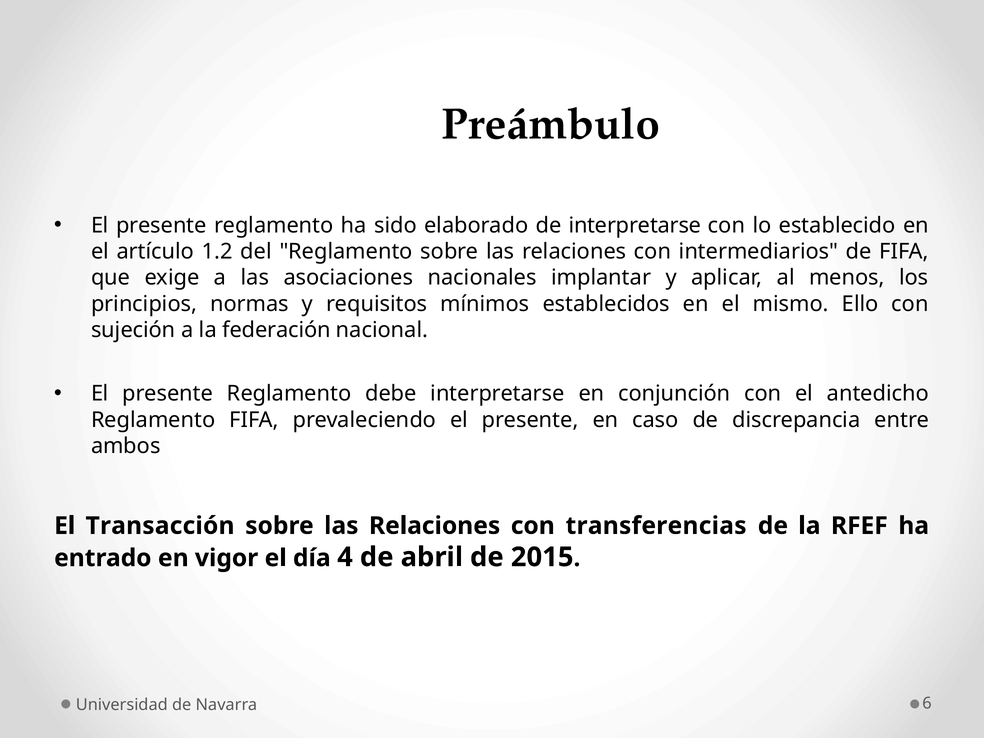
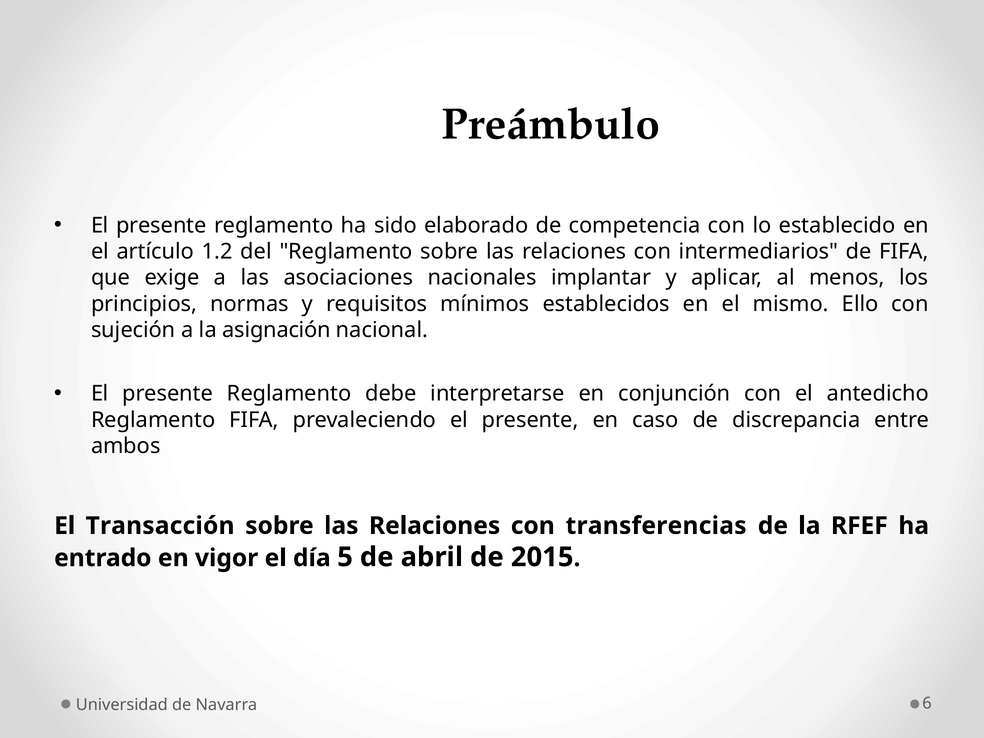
de interpretarse: interpretarse -> competencia (635, 225)
federación: federación -> asignación (277, 330)
4: 4 -> 5 (345, 557)
